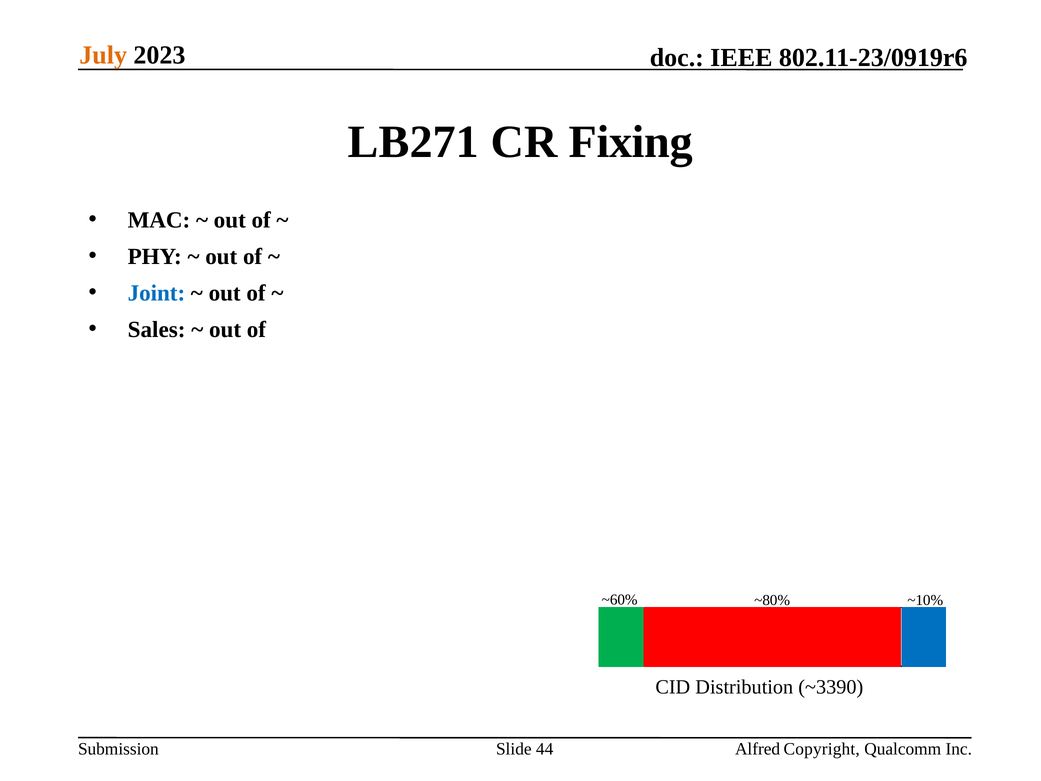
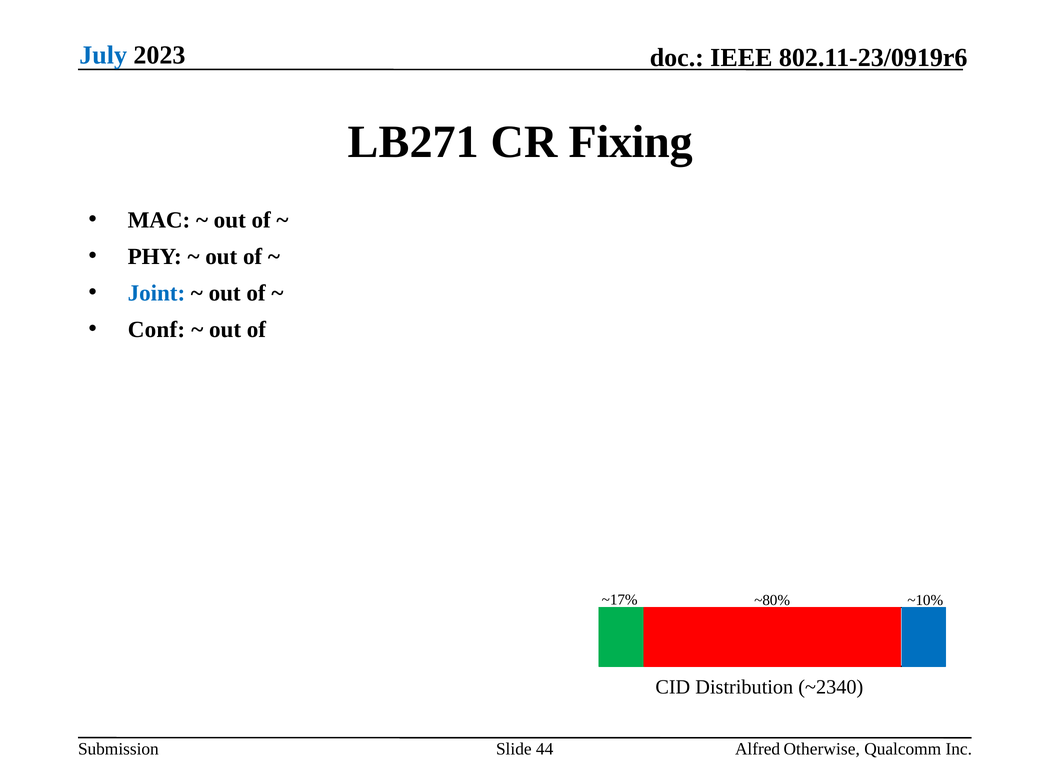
July colour: orange -> blue (103, 55)
Sales: Sales -> Conf (156, 329)
~60%: ~60% -> ~17% (620, 600)
~3390: ~3390 -> ~2340 (831, 687)
Copyright: Copyright -> Otherwise (822, 749)
